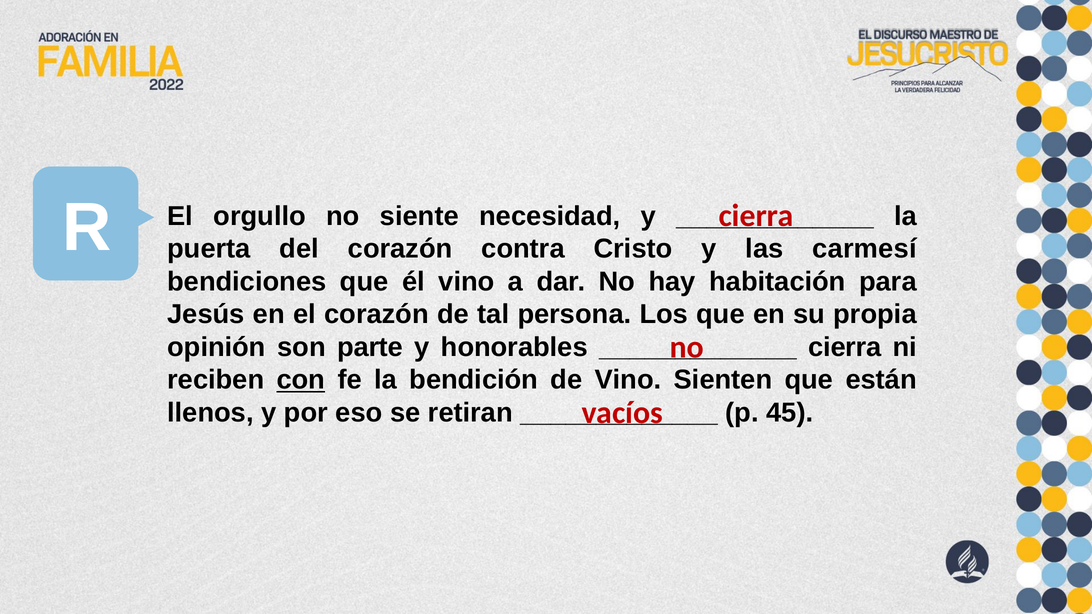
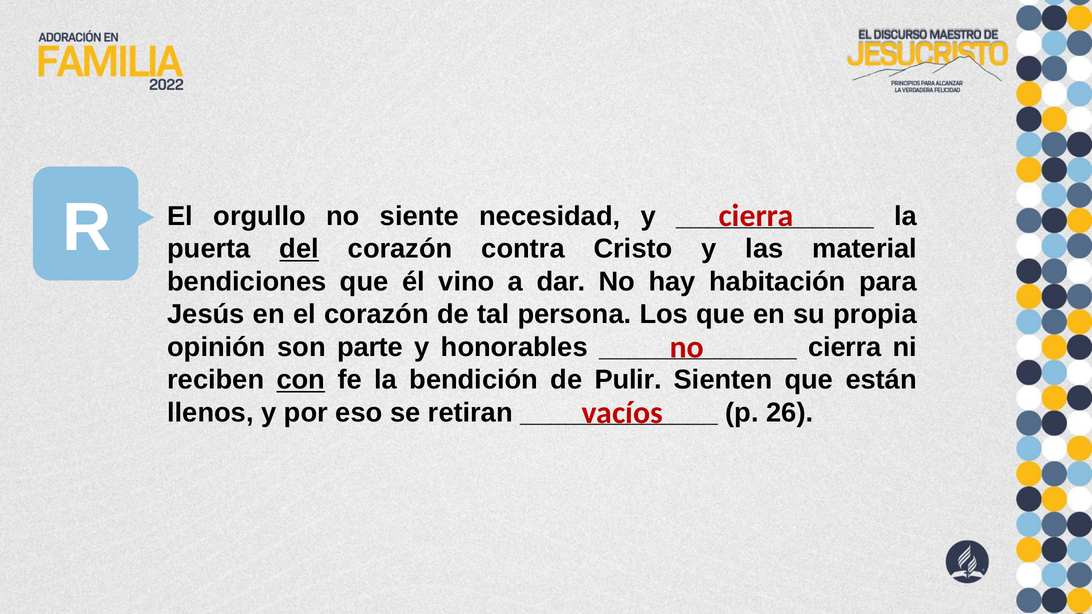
del underline: none -> present (299, 249)
carmesí: carmesí -> material (865, 249)
de Vino: Vino -> Pulir (628, 380)
45: 45 -> 26 (790, 413)
